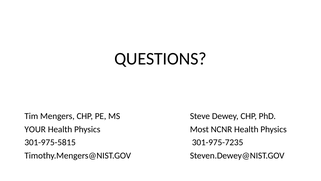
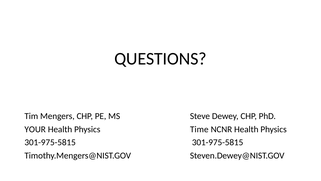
Most: Most -> Time (199, 129)
301-975-5815 301-975-7235: 301-975-7235 -> 301-975-5815 (218, 142)
